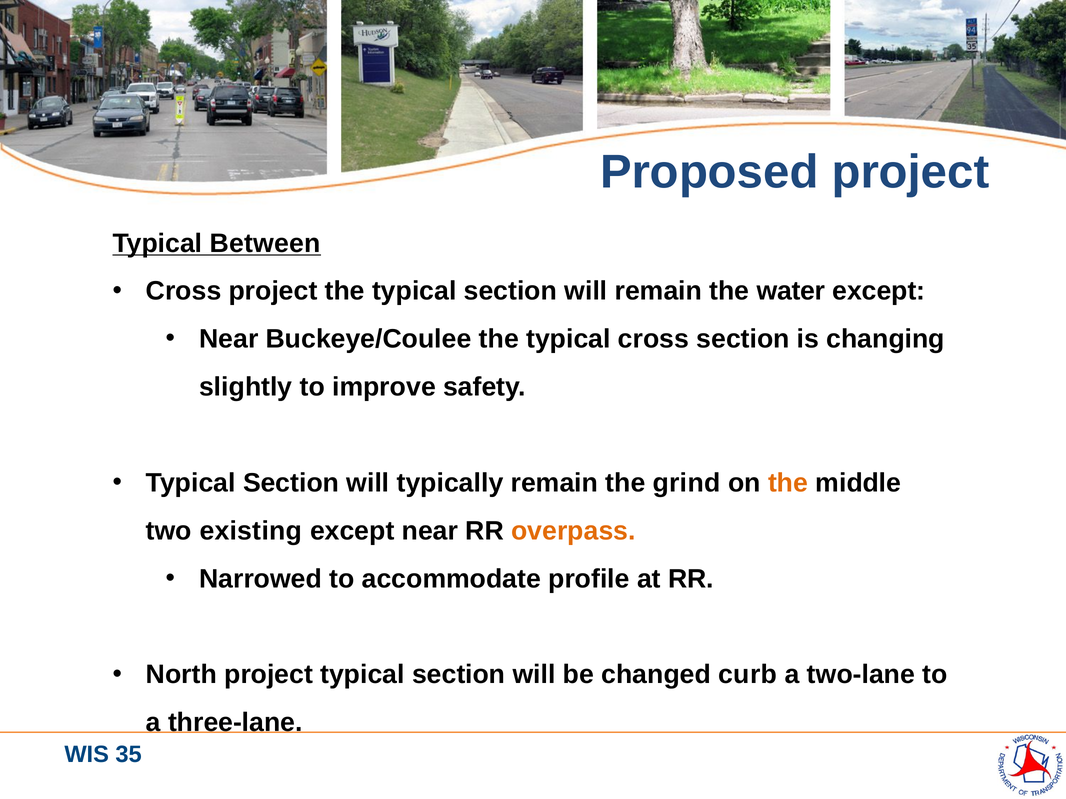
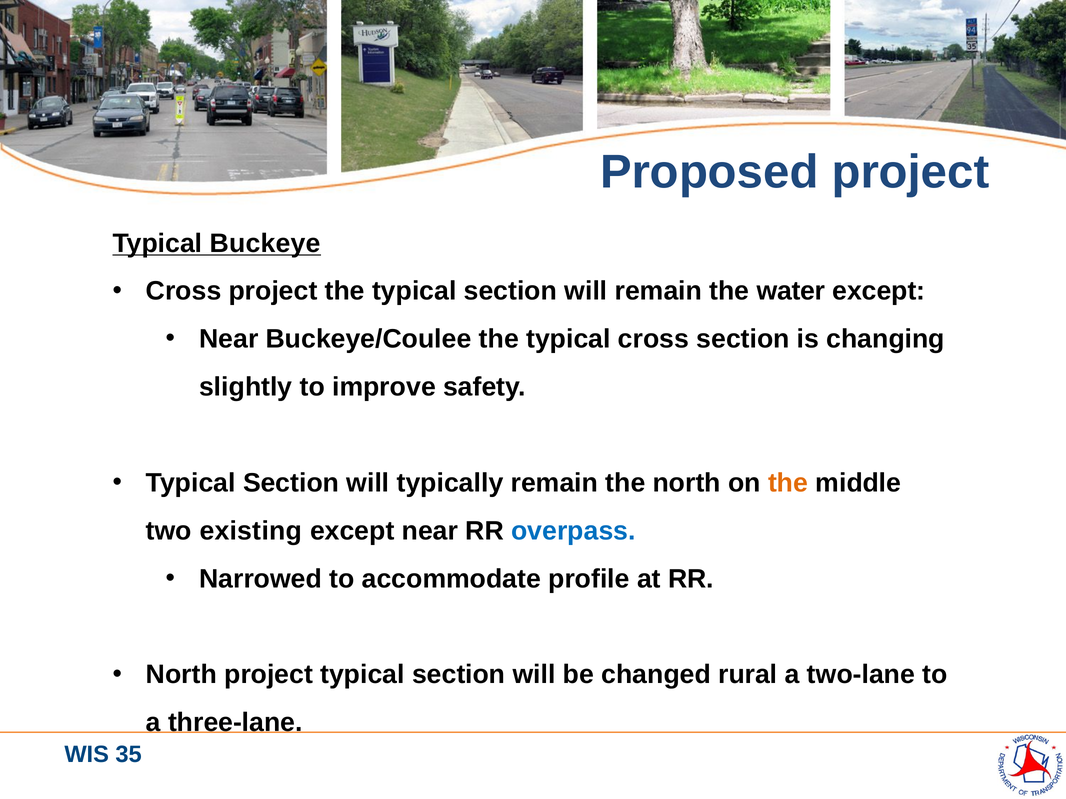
Between: Between -> Buckeye (265, 243)
the grind: grind -> north (687, 483)
overpass colour: orange -> blue (573, 531)
curb: curb -> rural (748, 675)
